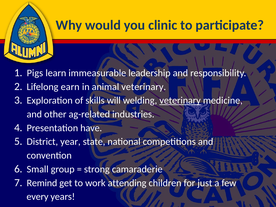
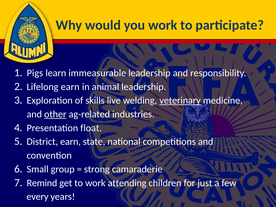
you clinic: clinic -> work (163, 25)
animal veterinary: veterinary -> leadership (144, 87)
will: will -> live (114, 100)
other underline: none -> present (55, 114)
have: have -> float (91, 128)
District year: year -> earn (70, 142)
